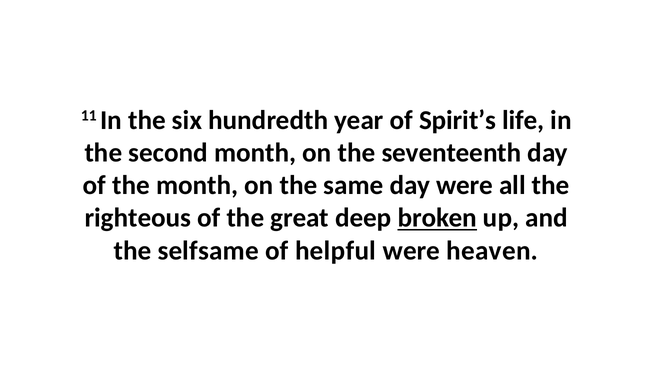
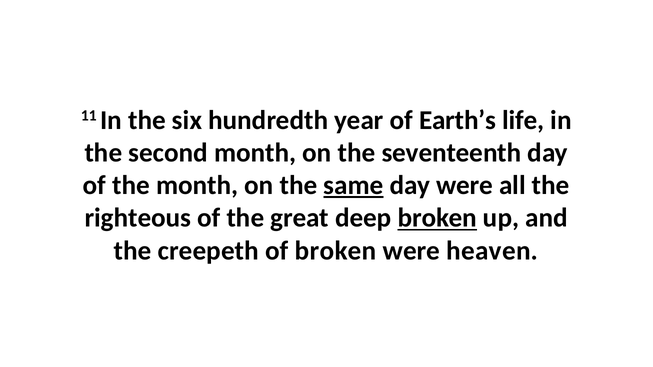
Spirit’s: Spirit’s -> Earth’s (458, 120)
same underline: none -> present (353, 186)
selfsame: selfsame -> creepeth (208, 251)
of helpful: helpful -> broken (336, 251)
